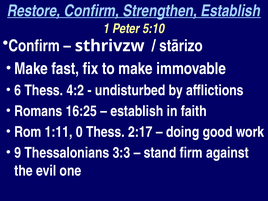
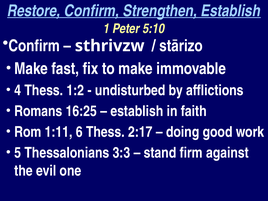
6: 6 -> 4 (18, 90)
4:2: 4:2 -> 1:2 (75, 90)
0: 0 -> 6 (79, 132)
9: 9 -> 5 (18, 153)
